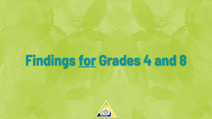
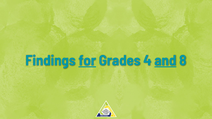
and underline: none -> present (165, 61)
